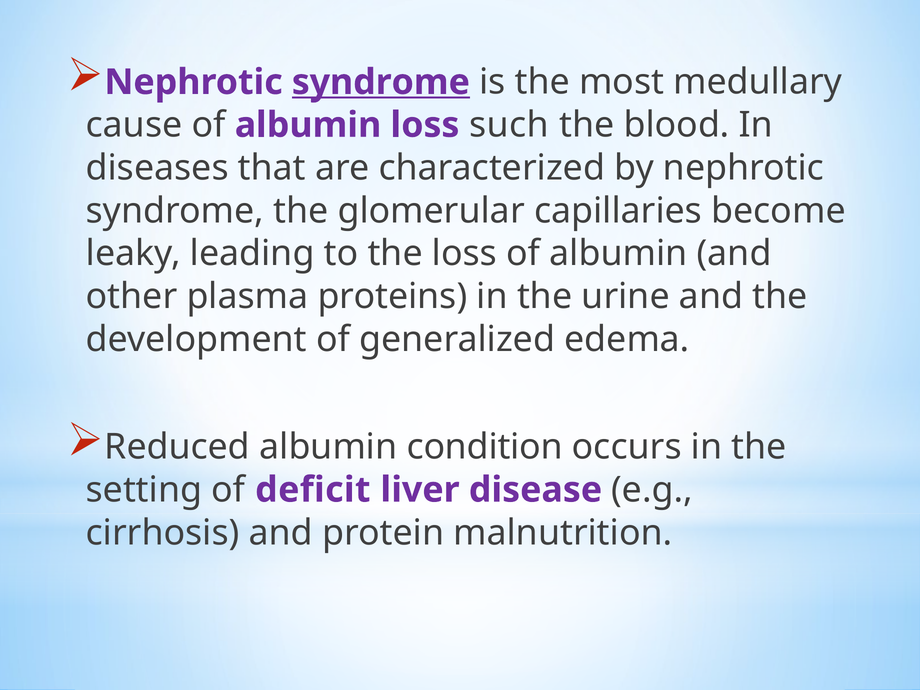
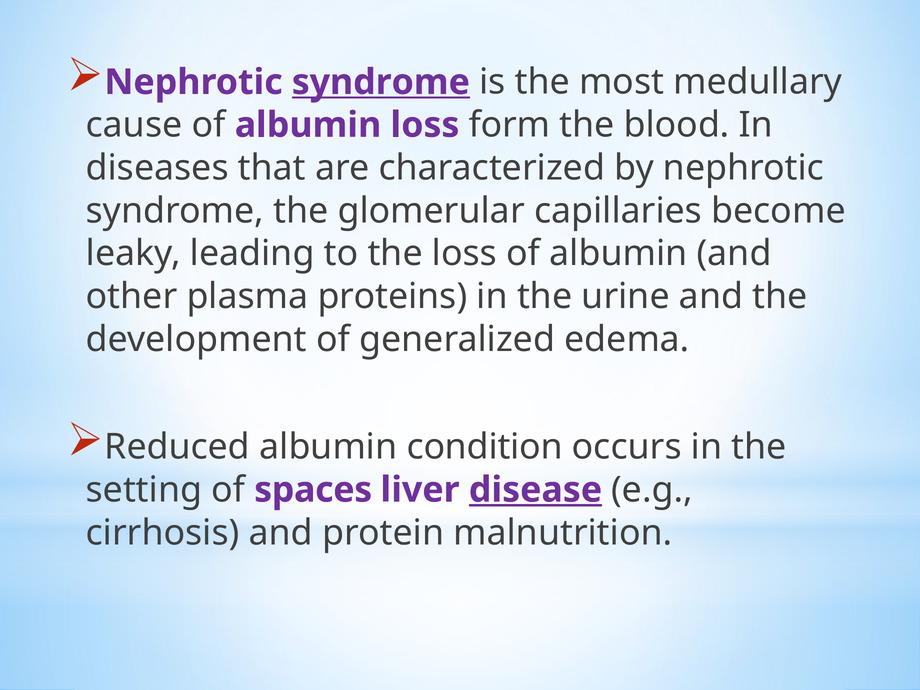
such: such -> form (510, 125)
deficit: deficit -> spaces (313, 490)
disease underline: none -> present (535, 490)
